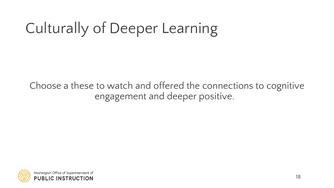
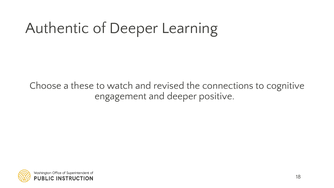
Culturally: Culturally -> Authentic (57, 28)
offered: offered -> revised (169, 86)
